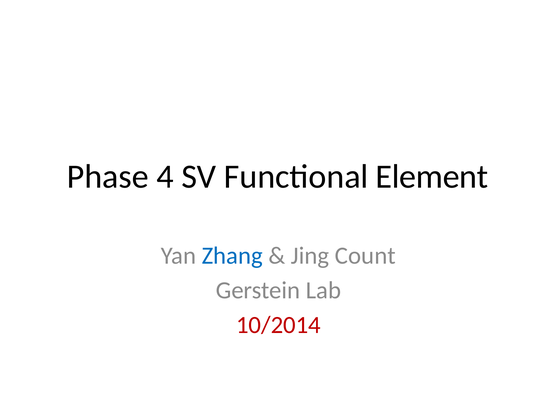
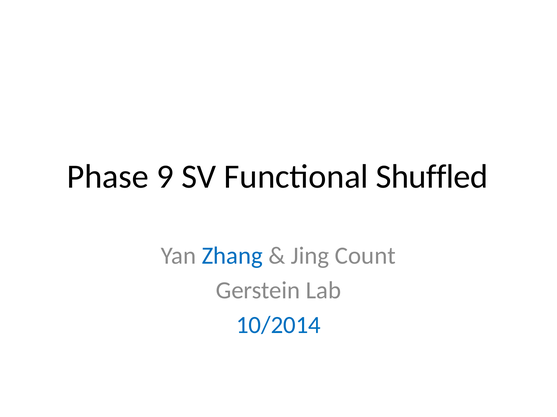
4: 4 -> 9 (165, 177)
Element: Element -> Shuffled (432, 177)
10/2014 colour: red -> blue (278, 325)
